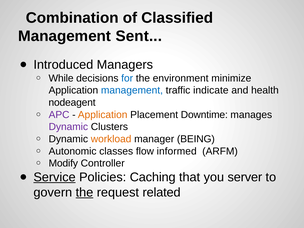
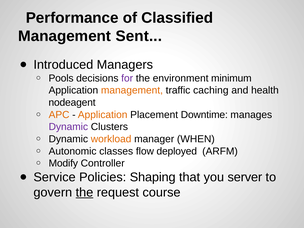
Combination: Combination -> Performance (72, 18)
While: While -> Pools (61, 78)
for colour: blue -> purple (127, 78)
minimize: minimize -> minimum (231, 78)
management colour: blue -> orange (132, 90)
indicate: indicate -> caching (211, 90)
APC colour: purple -> orange (59, 115)
BEING: BEING -> WHEN (196, 139)
informed: informed -> deployed (177, 151)
Service underline: present -> none (55, 177)
Caching: Caching -> Shaping (153, 177)
related: related -> course (162, 192)
